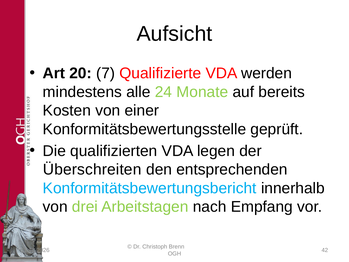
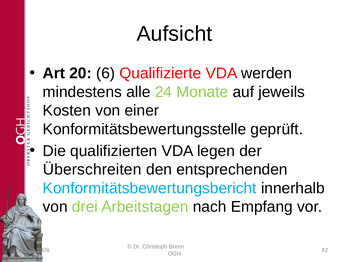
7: 7 -> 6 (106, 73)
bereits: bereits -> jeweils (282, 92)
